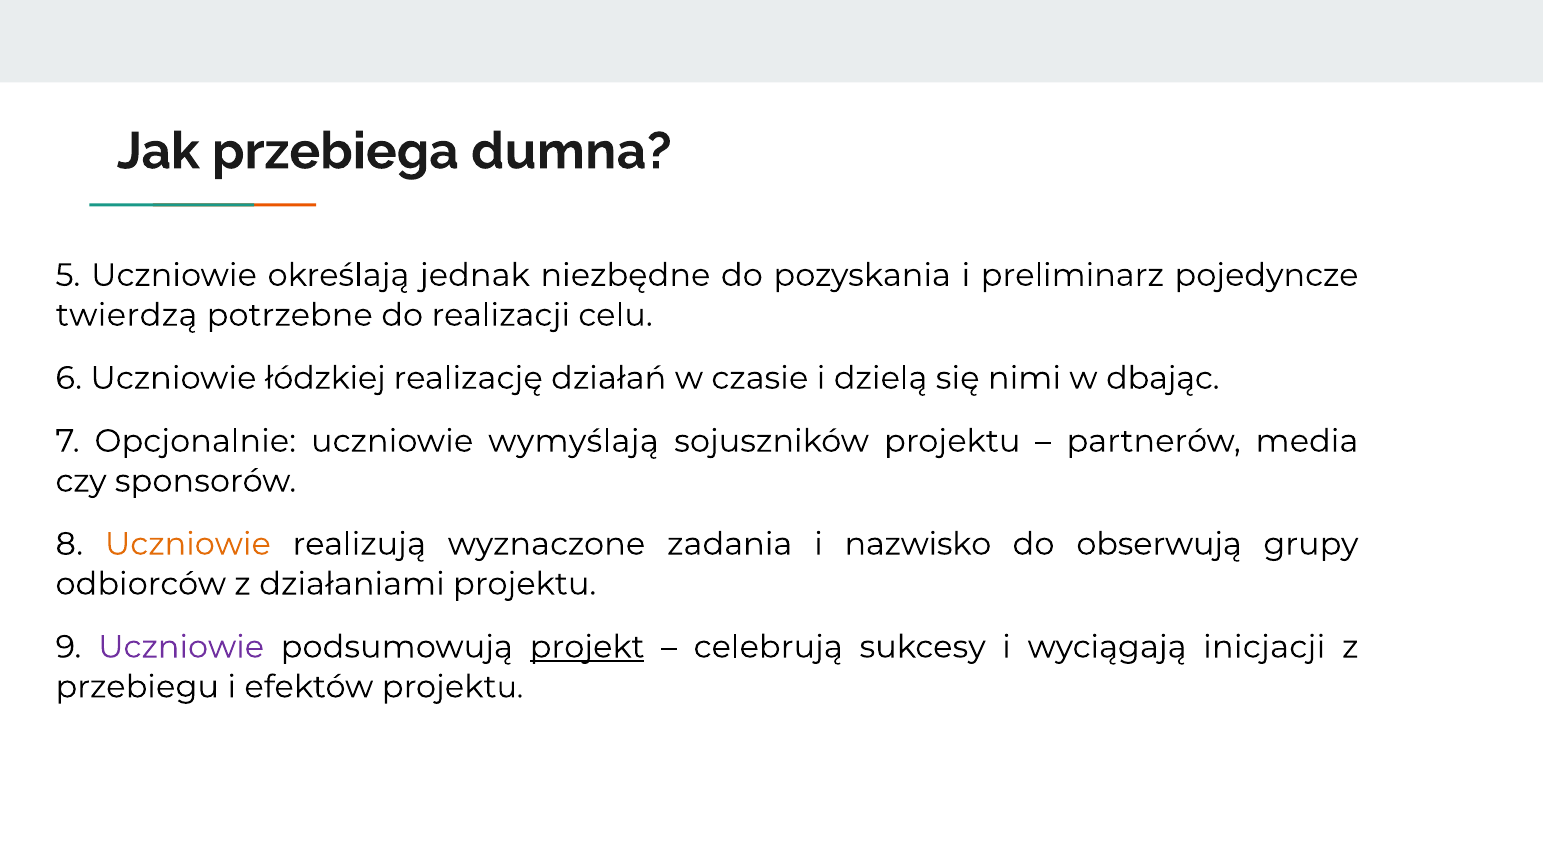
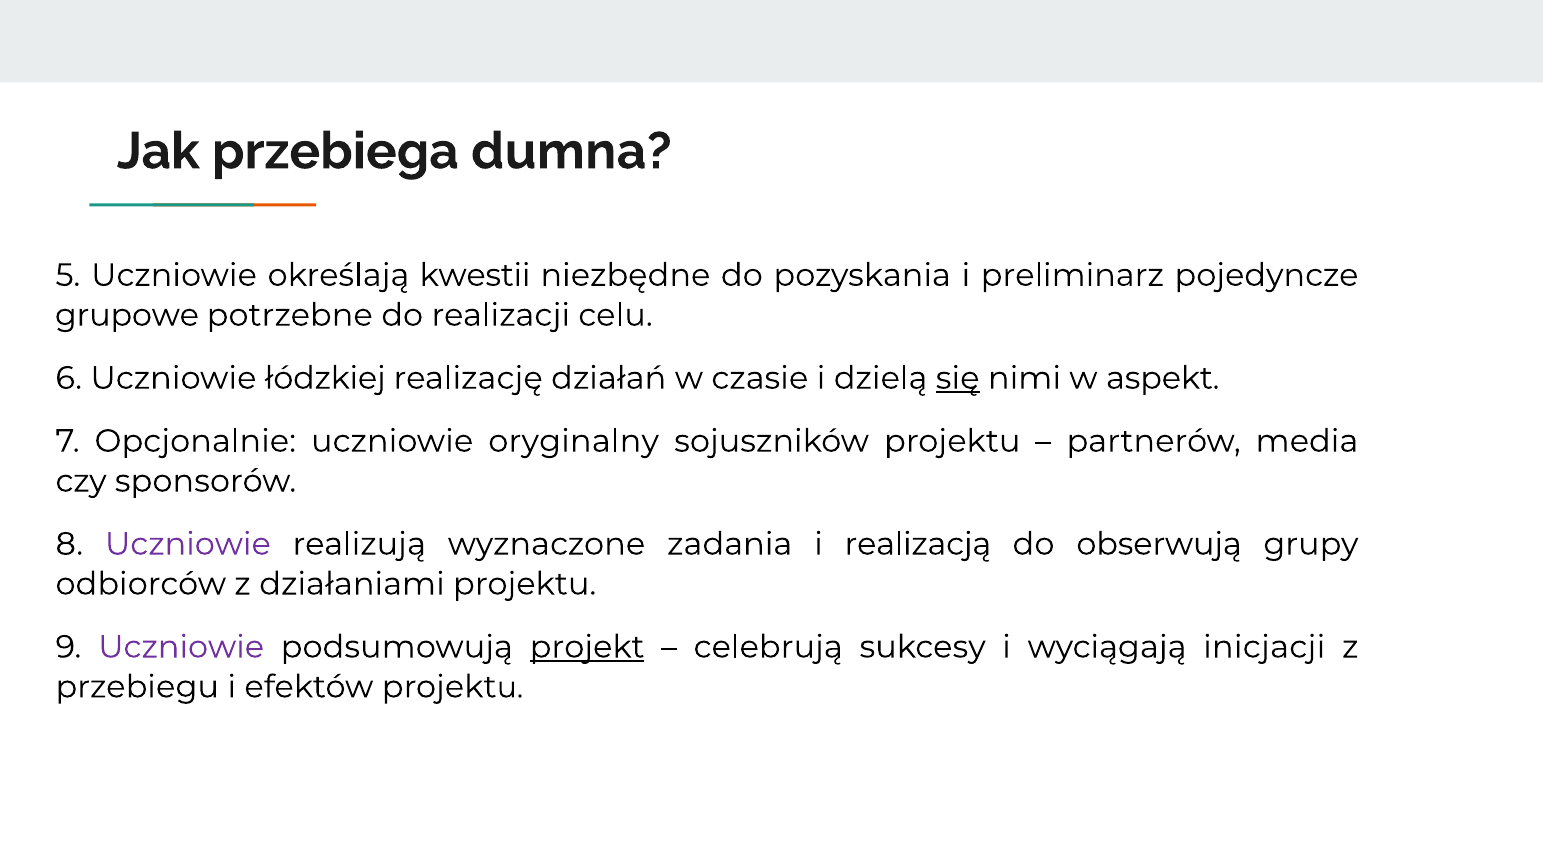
jednak: jednak -> kwestii (475, 275)
twierdzą: twierdzą -> grupowe (127, 315)
się underline: none -> present (958, 378)
dbając: dbając -> aspekt (1163, 378)
wymyślają: wymyślają -> oryginalny (574, 441)
Uczniowie colour: orange -> purple (188, 544)
nazwisko: nazwisko -> realizacją (918, 544)
